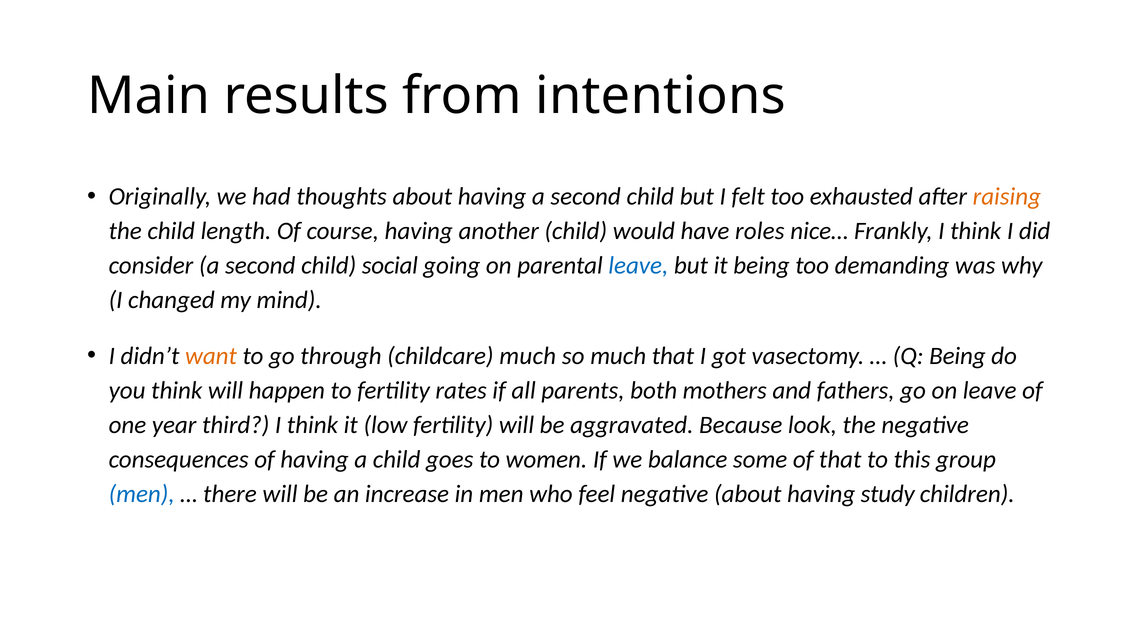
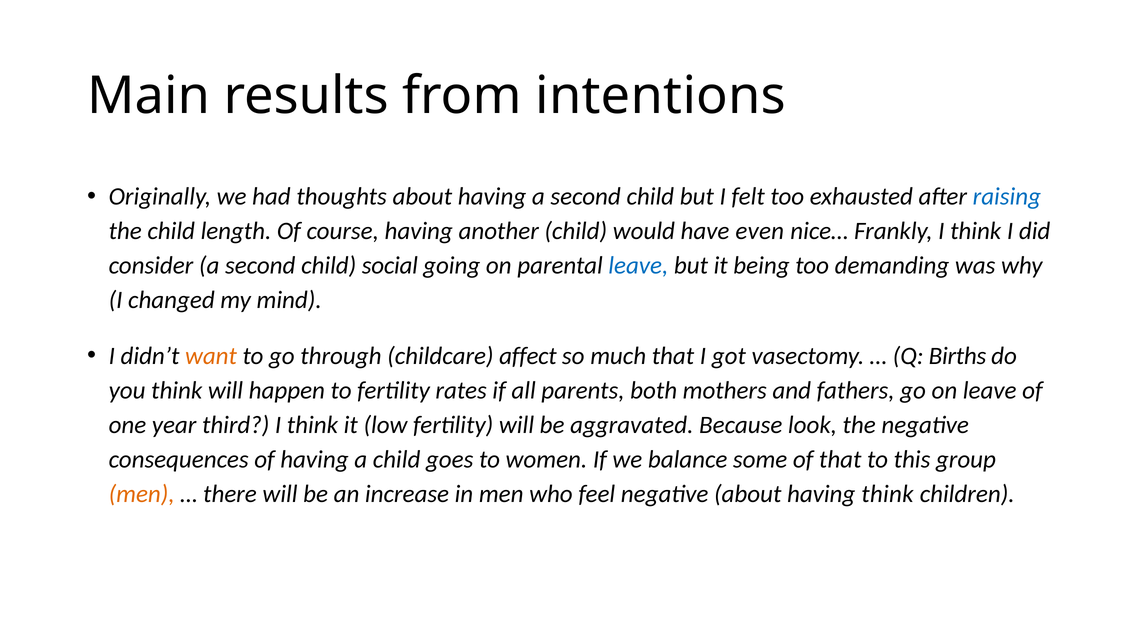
raising colour: orange -> blue (1007, 197)
roles: roles -> even (760, 231)
childcare much: much -> affect (528, 356)
Q Being: Being -> Births (957, 356)
men colour: blue -> orange (142, 494)
having study: study -> think (887, 494)
